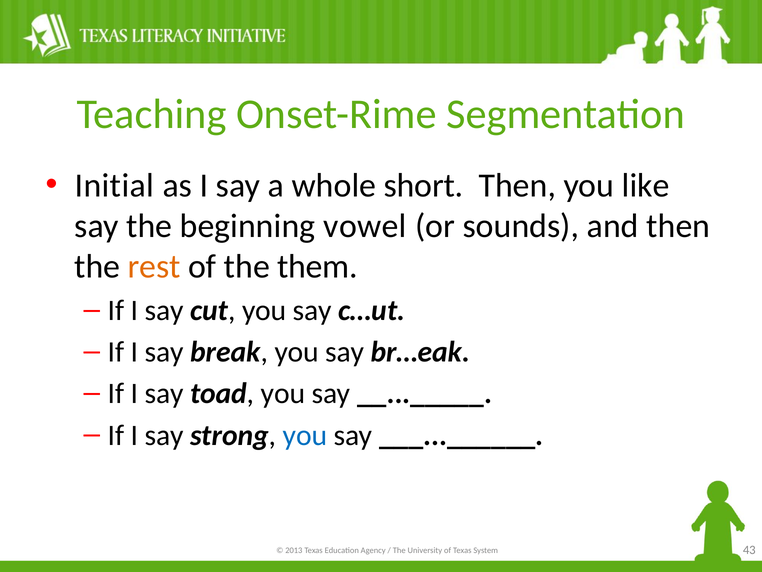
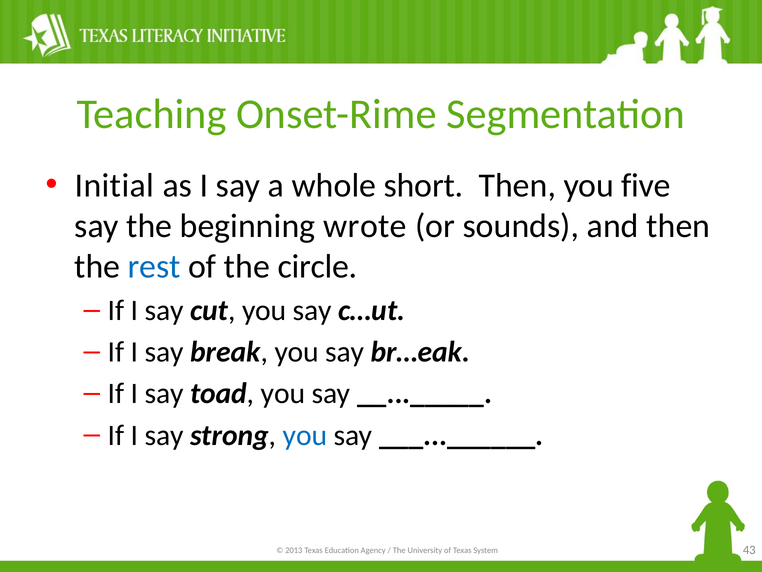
like: like -> five (646, 185)
vowel: vowel -> wrote (365, 226)
rest colour: orange -> blue (154, 267)
them: them -> circle (317, 267)
